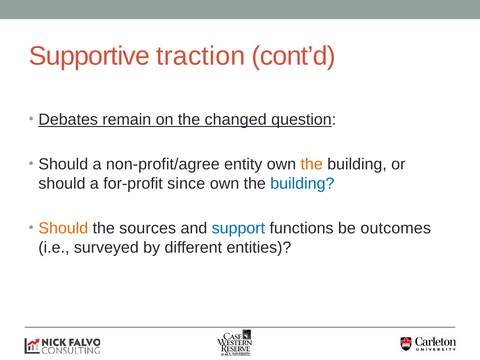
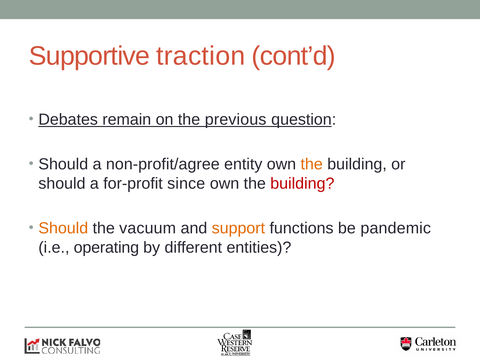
changed: changed -> previous (236, 120)
building colour: blue -> red (302, 184)
sources: sources -> vacuum (148, 228)
support colour: blue -> orange (238, 228)
outcomes: outcomes -> pandemic (396, 228)
surveyed: surveyed -> operating (106, 247)
